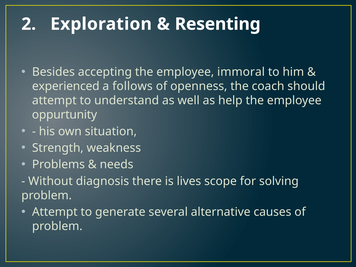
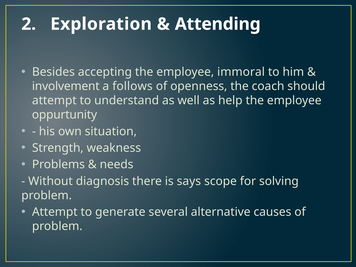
Resenting: Resenting -> Attending (218, 24)
experienced: experienced -> involvement (66, 86)
lives: lives -> says (189, 181)
